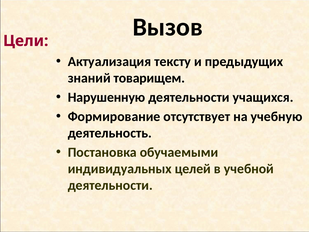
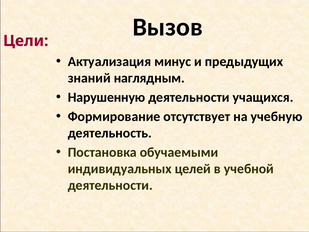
тексту: тексту -> минус (173, 61)
товарищем: товарищем -> наглядным (149, 78)
